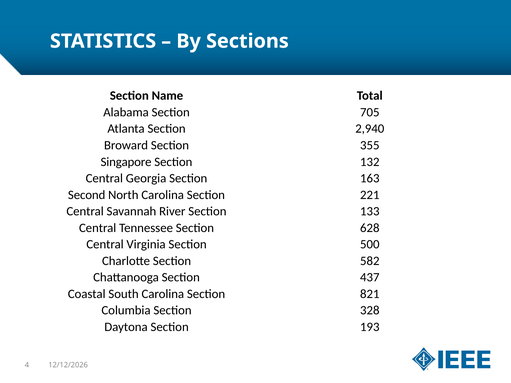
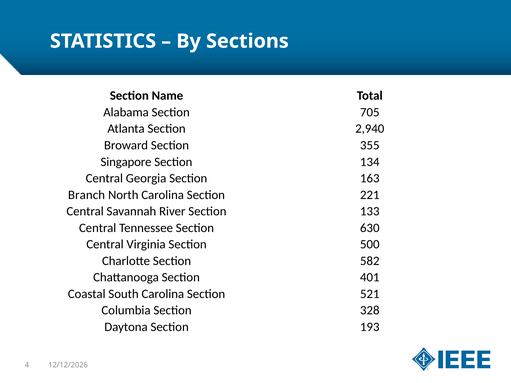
132: 132 -> 134 (370, 162)
Second: Second -> Branch (87, 195)
628: 628 -> 630 (370, 228)
437: 437 -> 401 (370, 278)
821: 821 -> 521 (370, 294)
